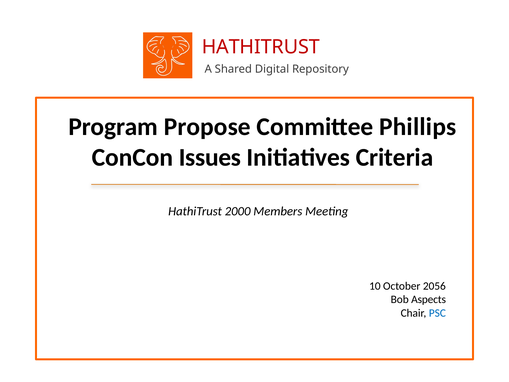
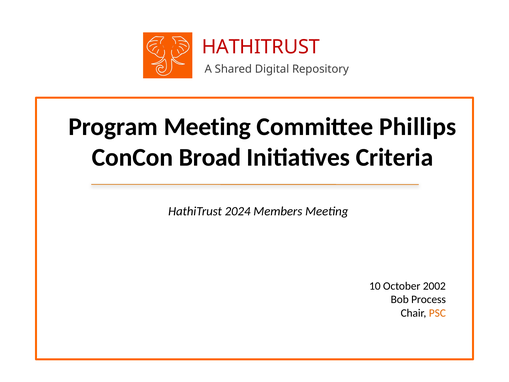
Program Propose: Propose -> Meeting (207, 127)
Issues: Issues -> Broad (210, 157)
2000: 2000 -> 2024 (238, 211)
2056: 2056 -> 2002 (434, 286)
Aspects: Aspects -> Process (429, 299)
PSC colour: blue -> orange (437, 313)
